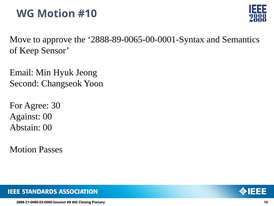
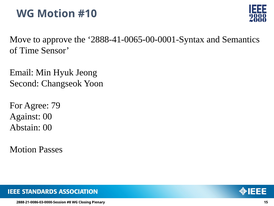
2888-89-0065-00-0001-Syntax: 2888-89-0065-00-0001-Syntax -> 2888-41-0065-00-0001-Syntax (146, 39)
Keep: Keep -> Time (29, 50)
30: 30 -> 79 (56, 105)
